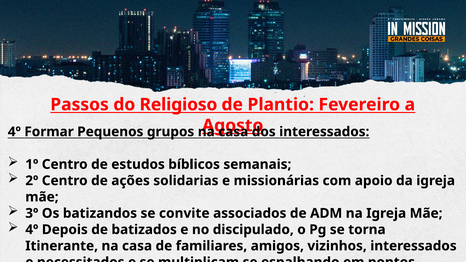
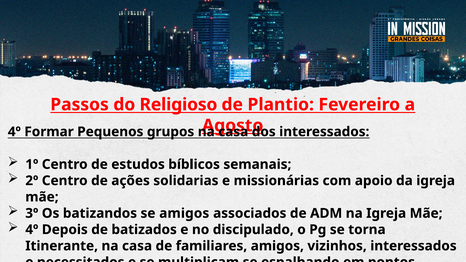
se convite: convite -> amigos (184, 213)
